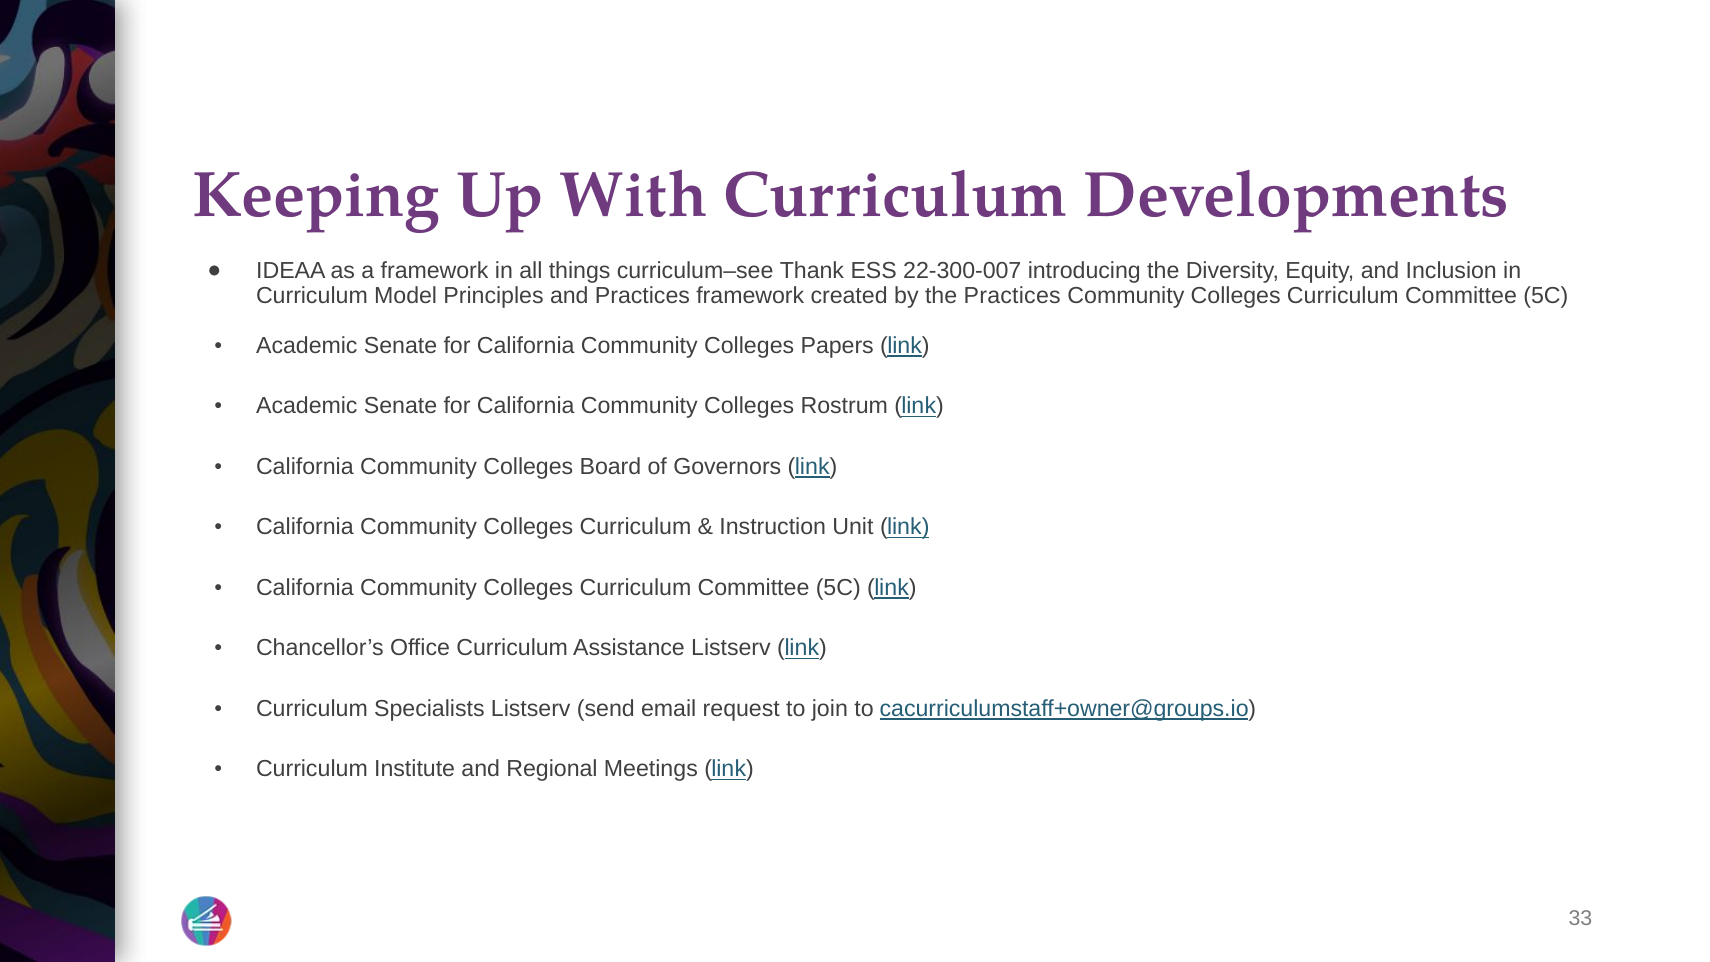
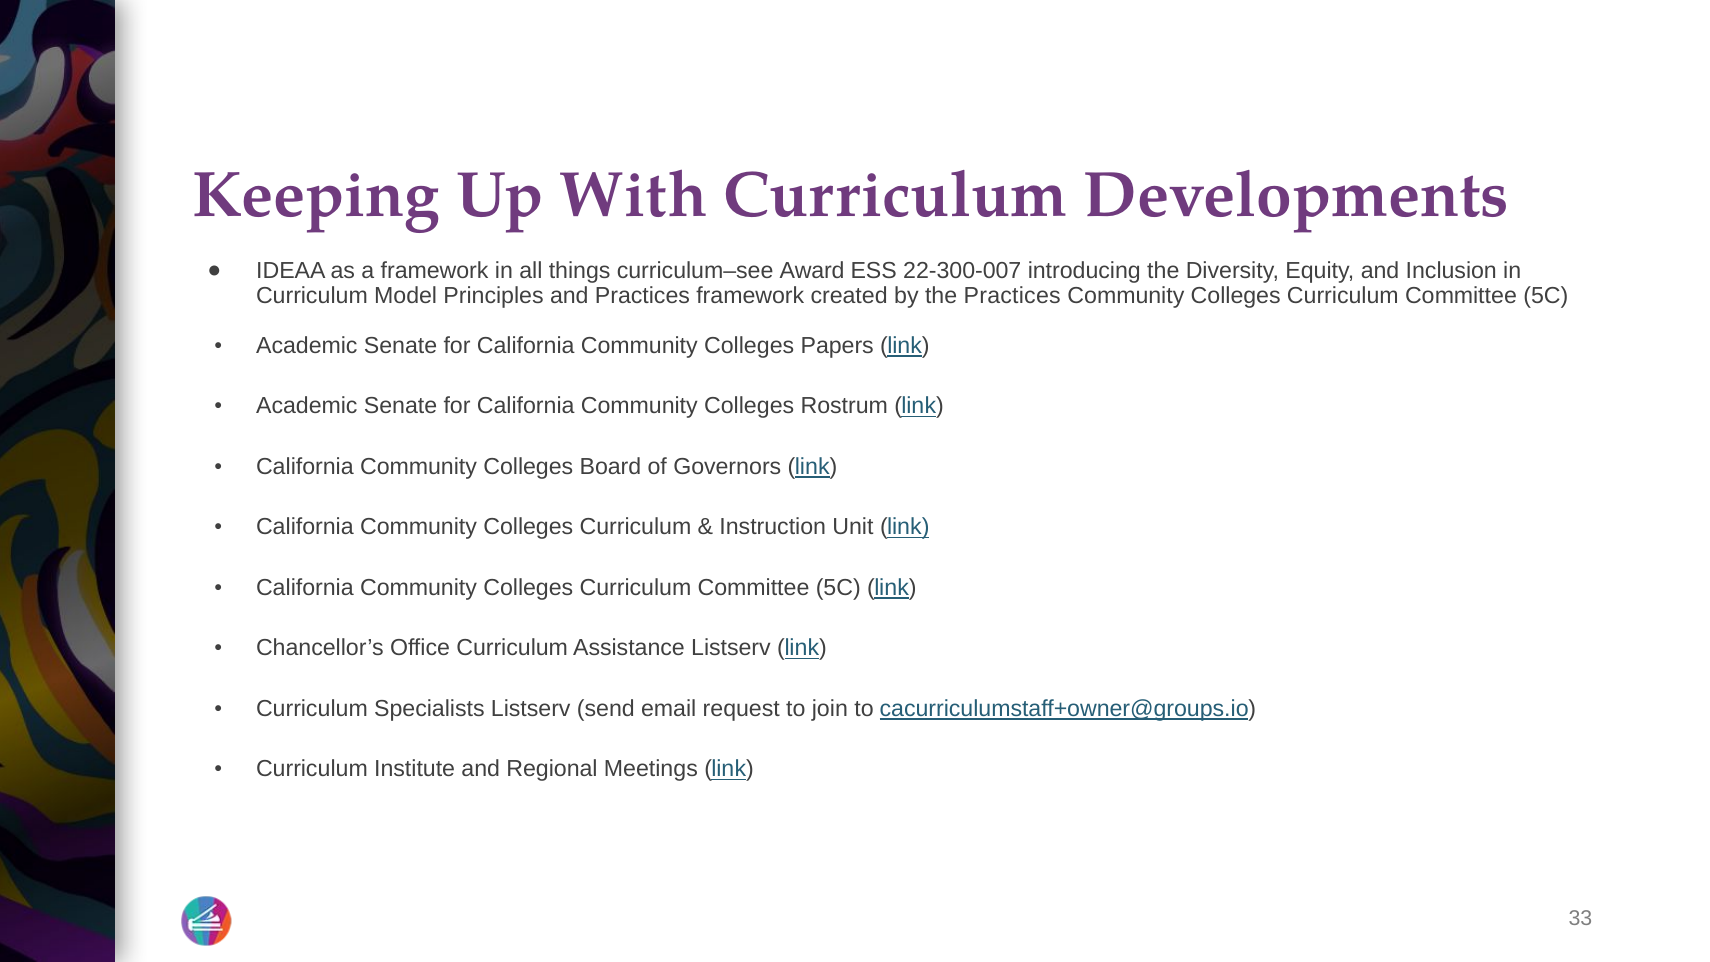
Thank: Thank -> Award (812, 271)
